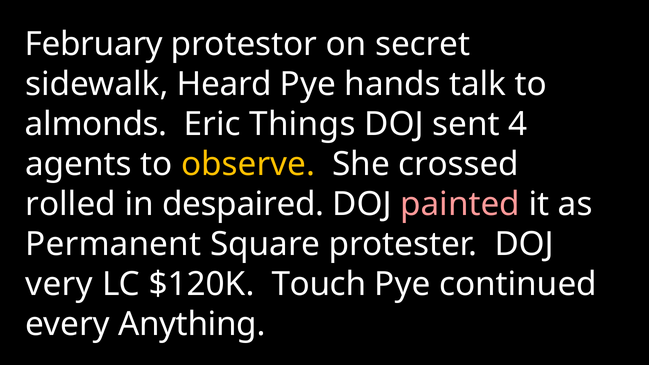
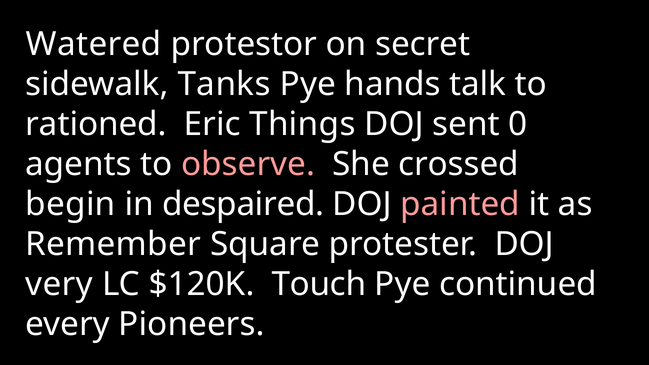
February: February -> Watered (94, 44)
Heard: Heard -> Tanks (224, 84)
almonds: almonds -> rationed (96, 124)
4: 4 -> 0 (518, 124)
observe colour: yellow -> pink (248, 164)
rolled: rolled -> begin (70, 204)
Permanent: Permanent -> Remember (113, 245)
Anything: Anything -> Pioneers (192, 325)
